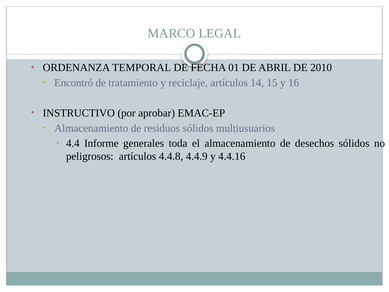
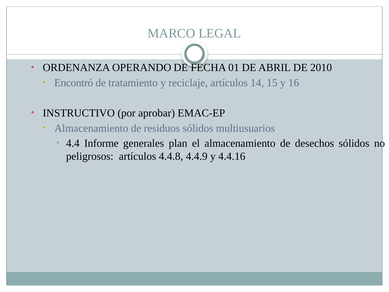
TEMPORAL: TEMPORAL -> OPERANDO (142, 68)
toda: toda -> plan (178, 143)
